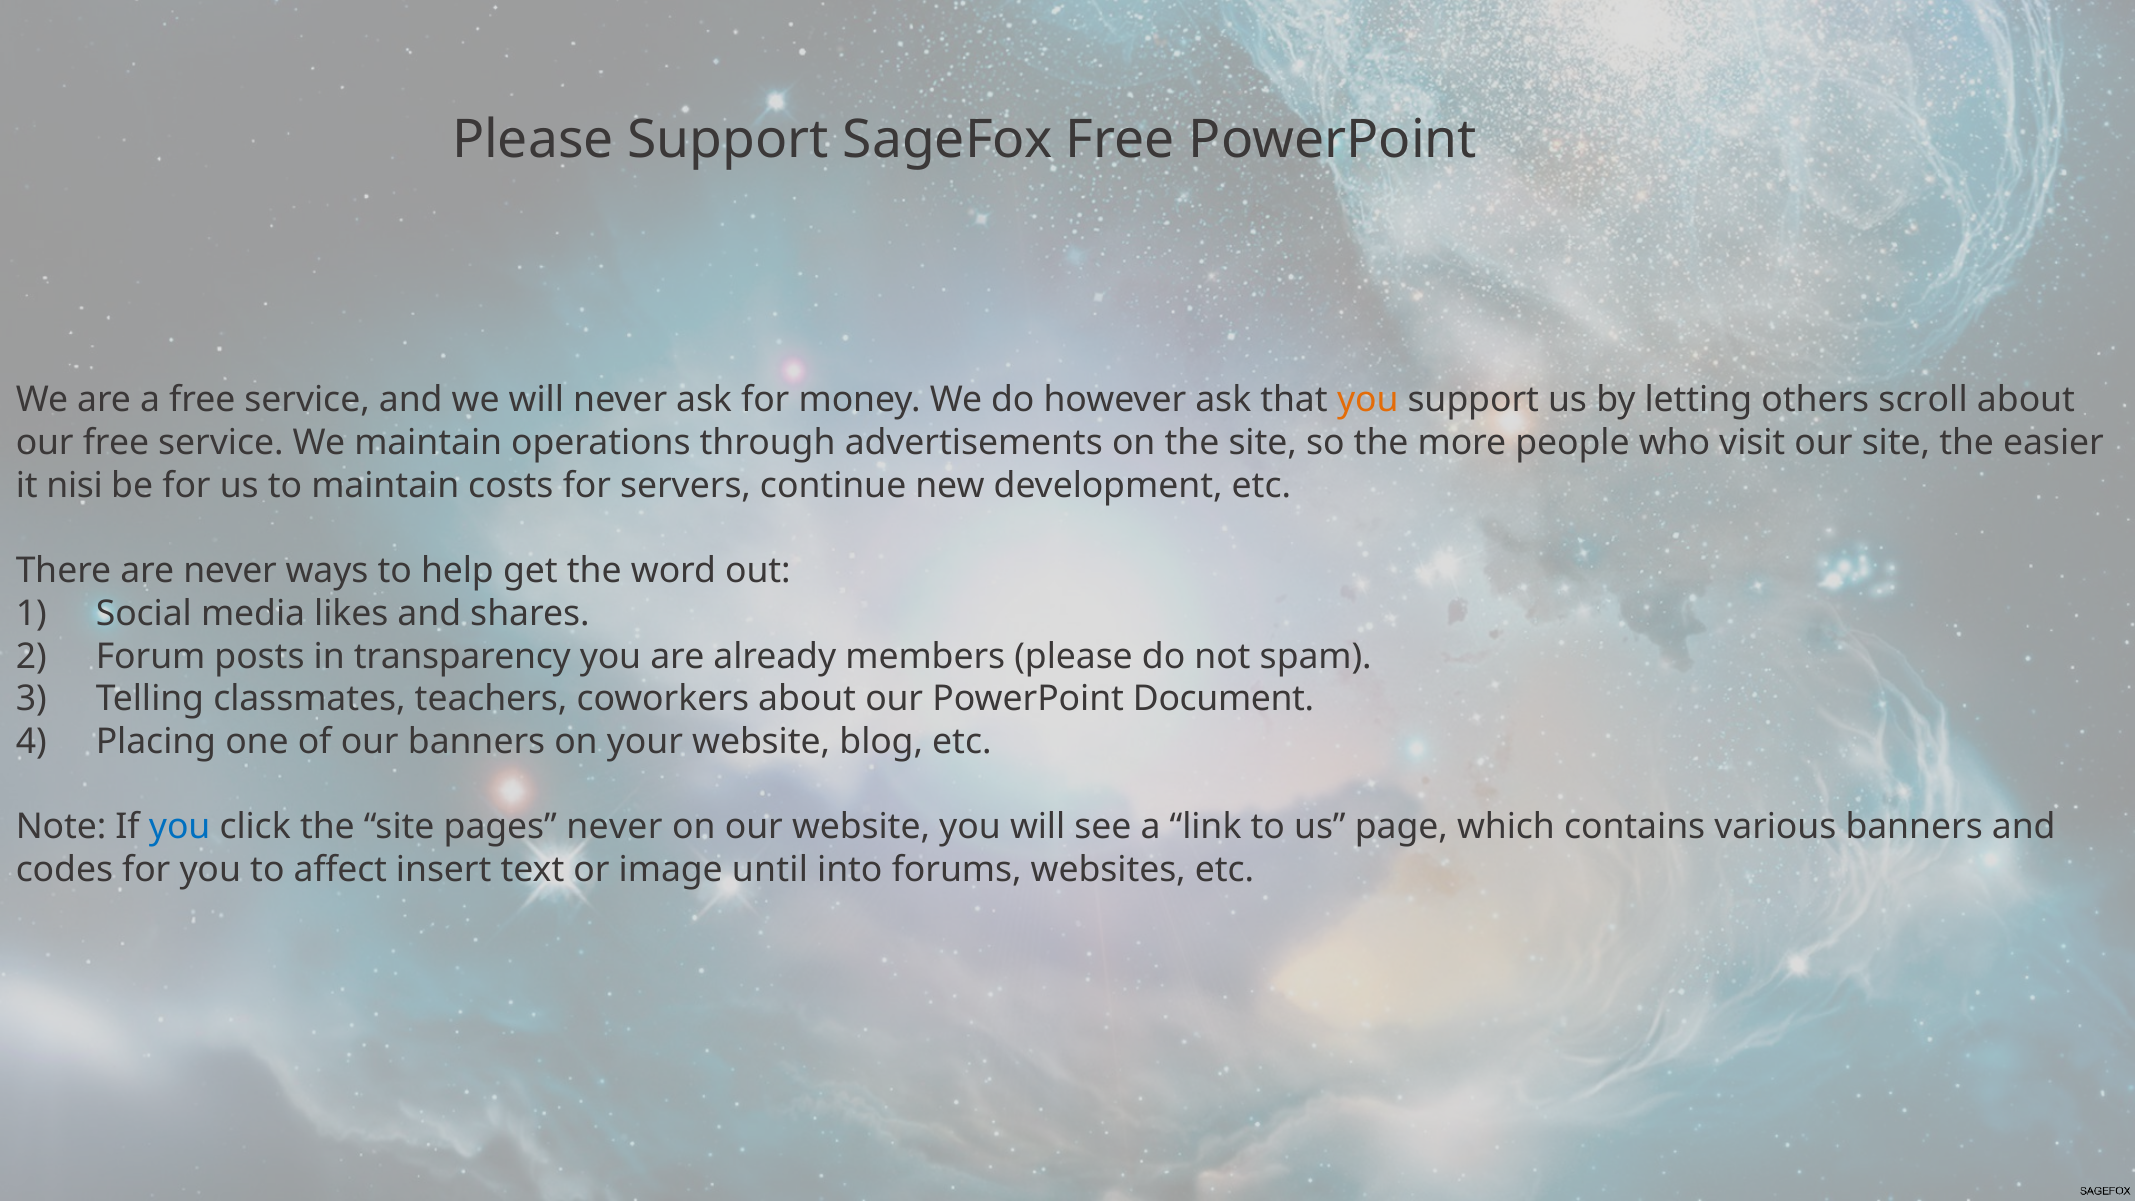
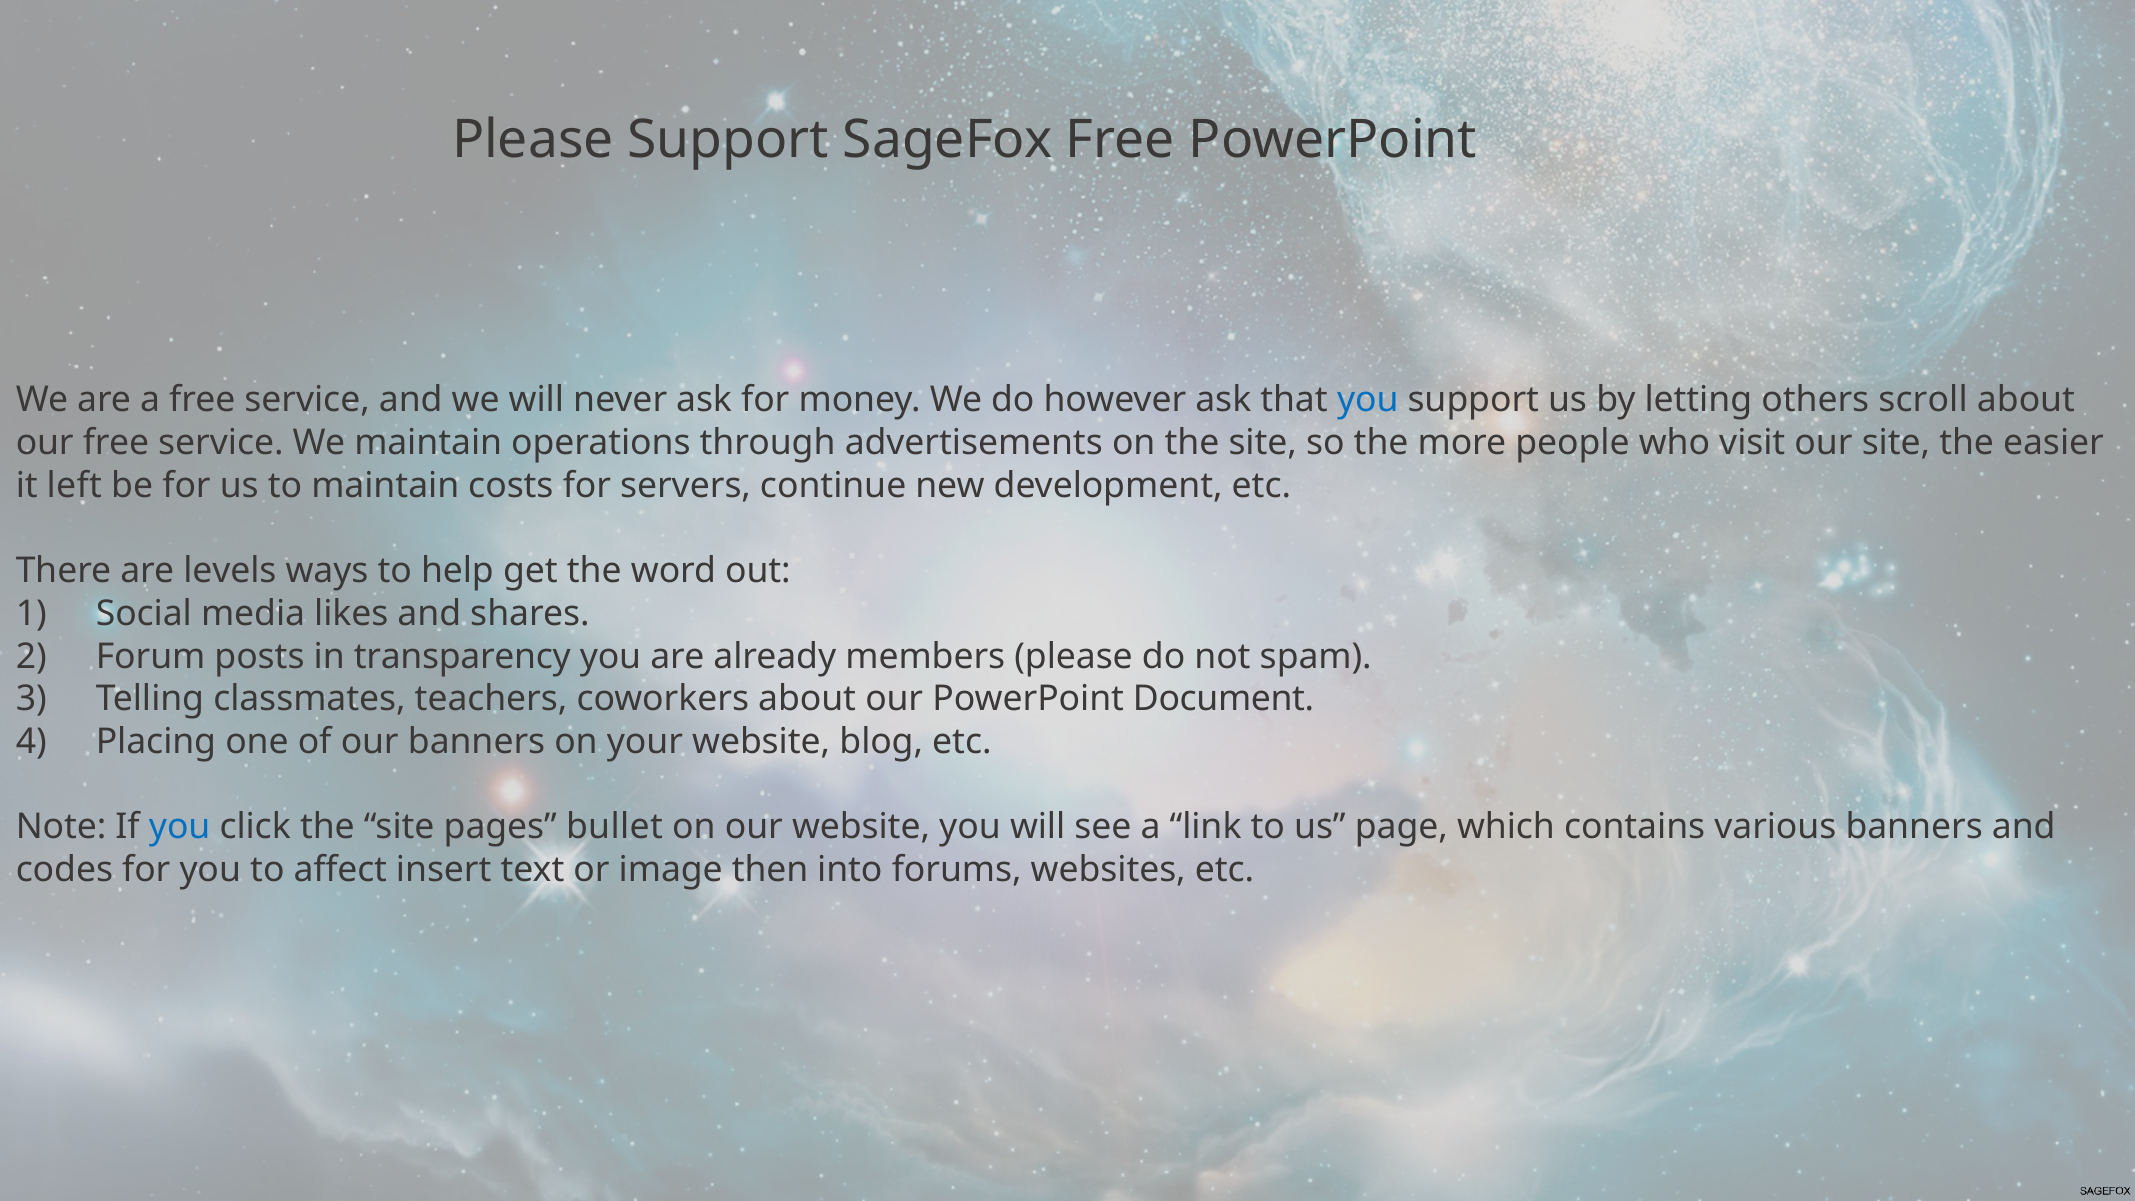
you colour: orange -> blue (1368, 400)
nisi: nisi -> left (74, 486)
are never: never -> levels (230, 571)
pages never: never -> bullet (614, 827)
until: until -> then (770, 870)
